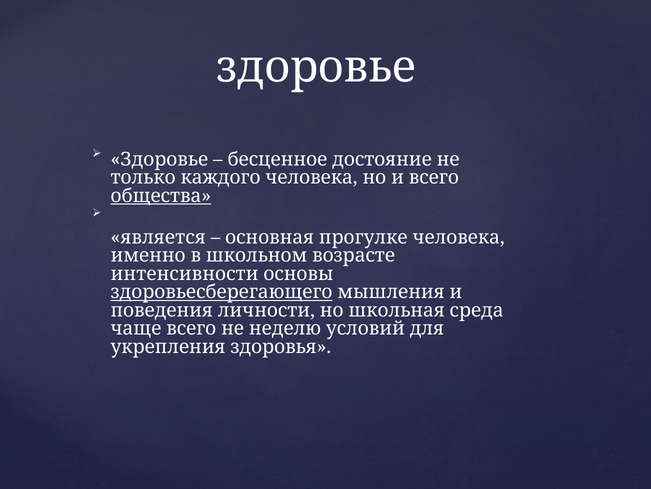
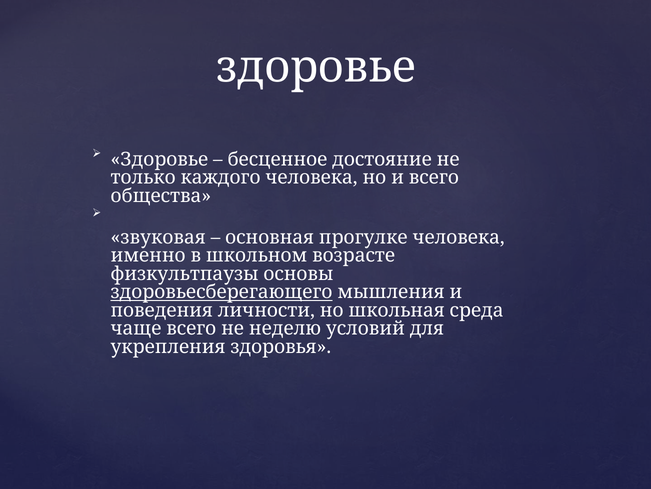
общества underline: present -> none (161, 196)
является: является -> звуковая (158, 237)
интенсивности: интенсивности -> физкультпаузы (185, 273)
